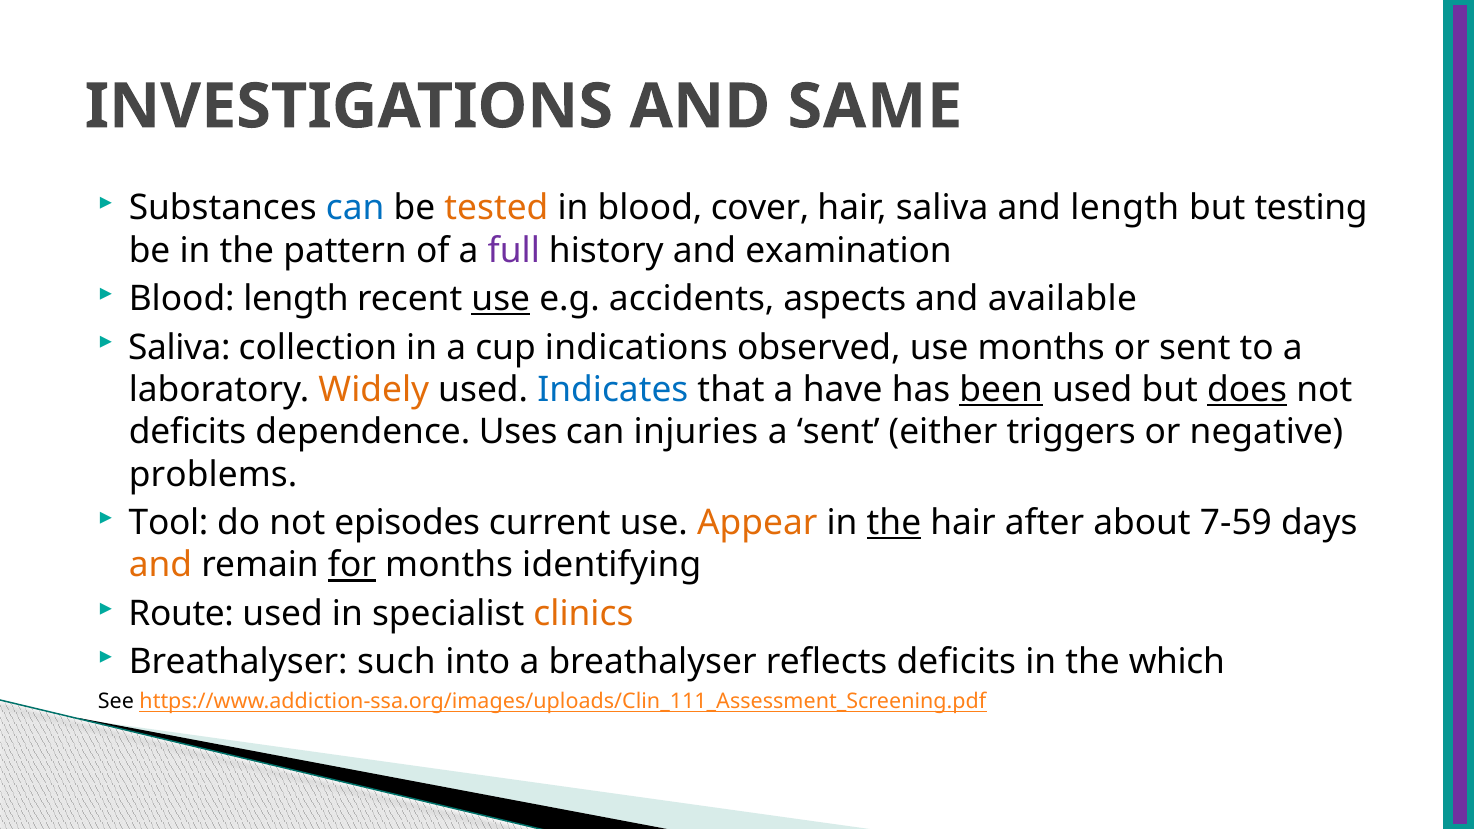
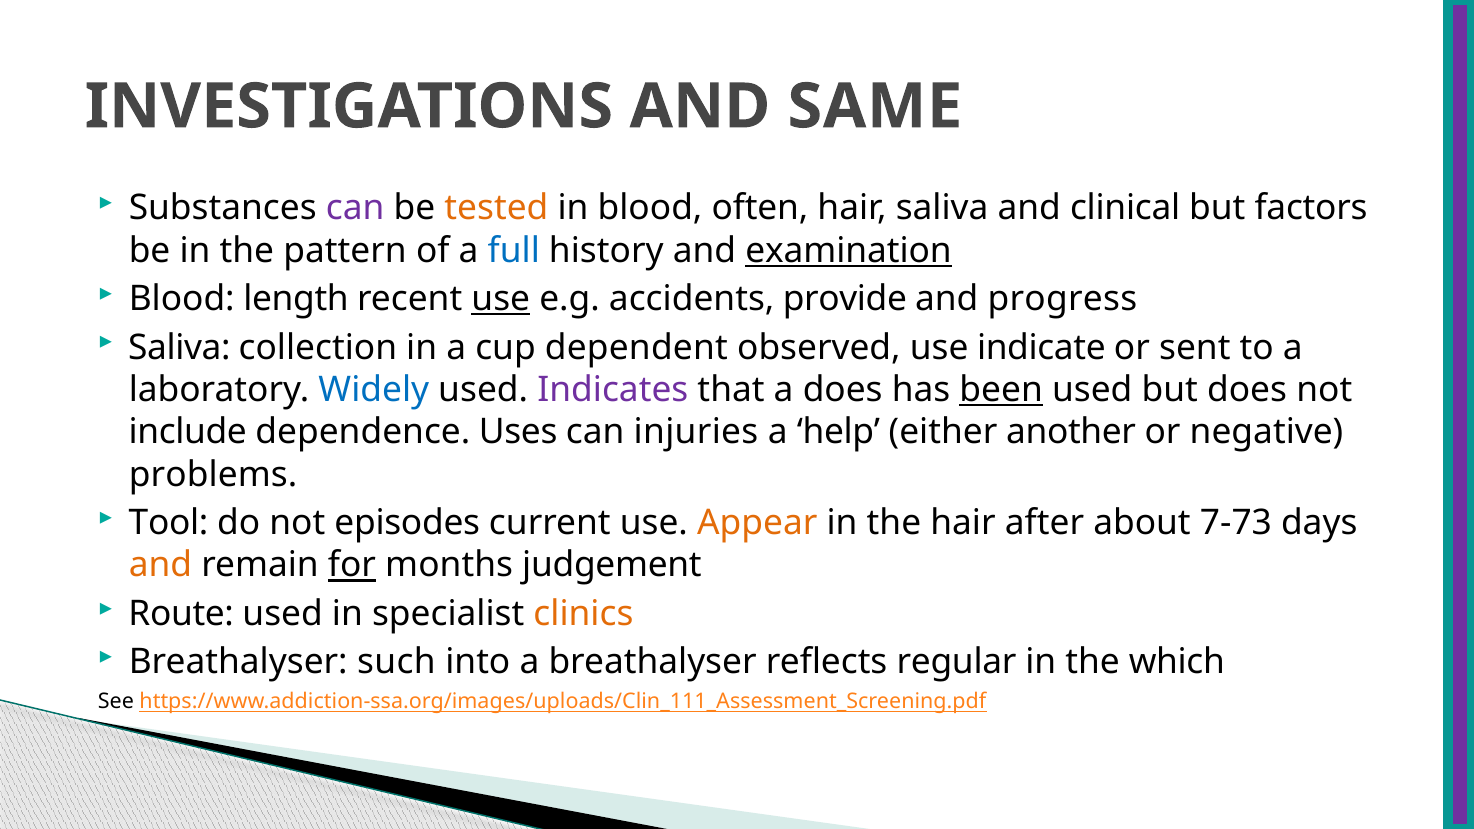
can colour: blue -> purple (355, 208)
cover: cover -> often (760, 208)
and length: length -> clinical (1125, 208)
testing: testing -> factors (1311, 208)
full colour: purple -> blue (514, 251)
examination underline: none -> present (849, 251)
aspects: aspects -> provide (845, 299)
available: available -> progress (1062, 299)
indications: indications -> dependent (636, 348)
use months: months -> indicate (1041, 348)
Widely colour: orange -> blue (374, 390)
Indicates colour: blue -> purple (613, 390)
a have: have -> does (843, 390)
does underline: present -> none (1247, 390)
deficits: deficits -> include (188, 432)
a sent: sent -> help (838, 432)
triggers: triggers -> another (1071, 432)
the underline: present -> none (894, 523)
7-59: 7-59 -> 7-73 (1236, 523)
identifying: identifying -> judgement (612, 565)
reflects deficits: deficits -> regular (957, 662)
